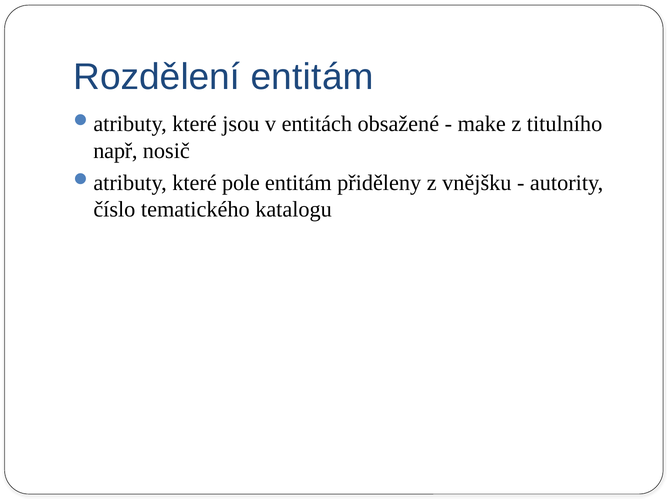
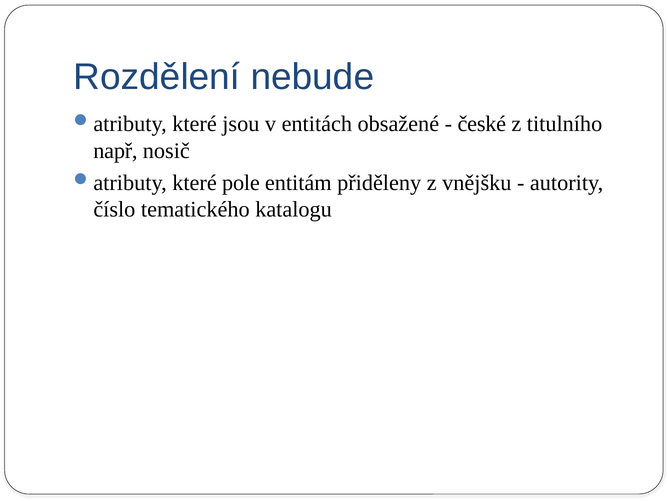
Rozdělení entitám: entitám -> nebude (312, 77)
make: make -> české (482, 124)
